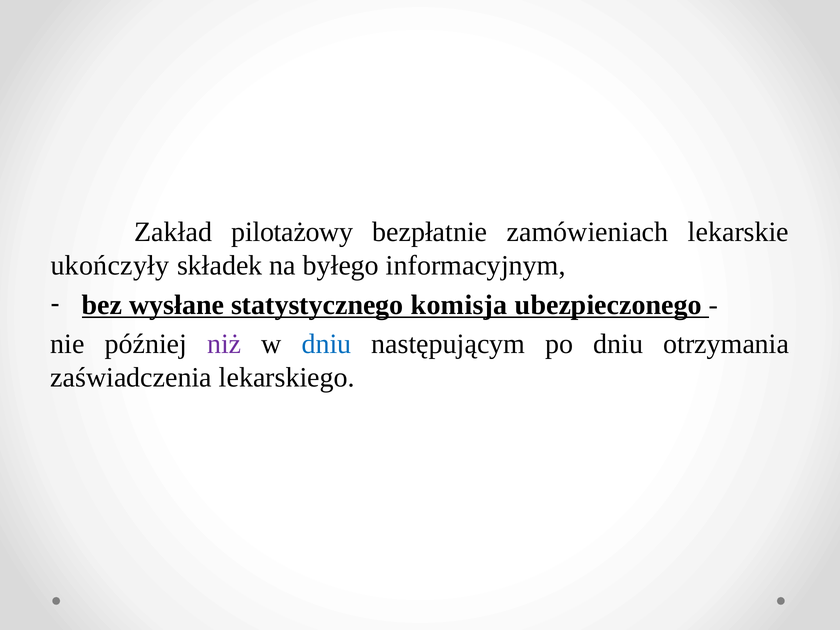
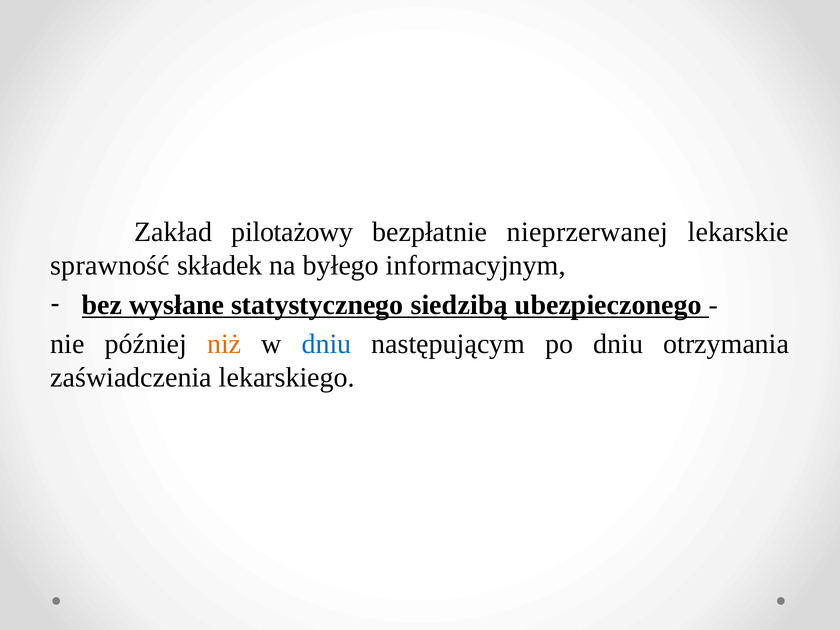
zamówieniach: zamówieniach -> nieprzerwanej (588, 232)
ukończyły: ukończyły -> sprawność (110, 266)
komisja: komisja -> siedzibą (459, 305)
niż colour: purple -> orange (224, 344)
